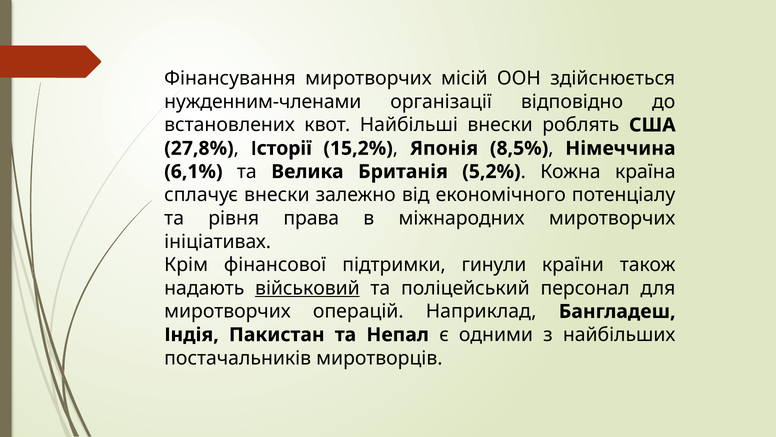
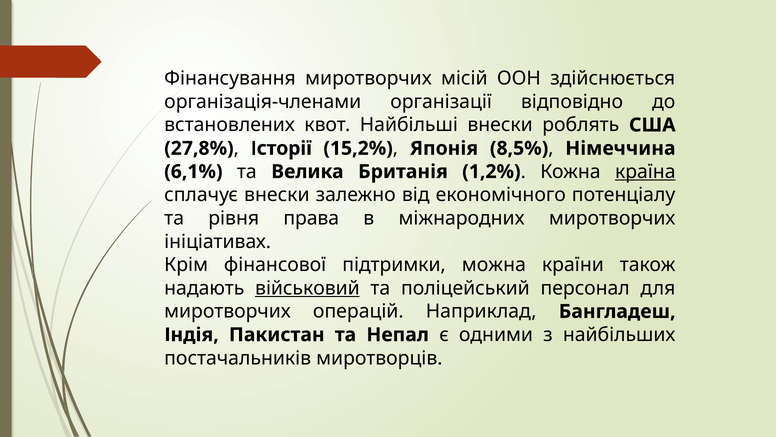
нужденним-членами: нужденним-членами -> організація-членами (263, 102)
5,2%: 5,2% -> 1,2% (491, 171)
країна underline: none -> present (645, 171)
гинули: гинули -> можна (494, 265)
